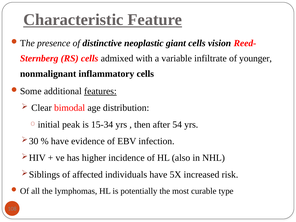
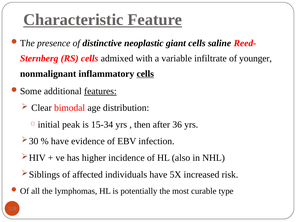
vision: vision -> saline (219, 43)
cells underline: none -> present (145, 74)
54: 54 -> 36 (177, 124)
